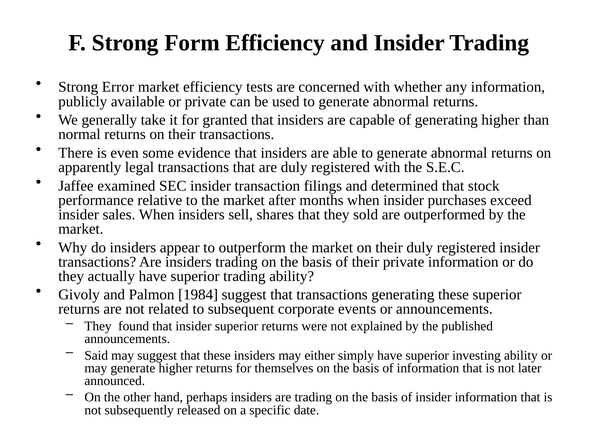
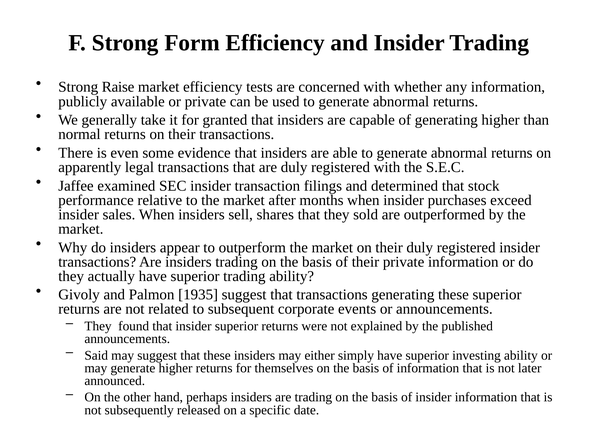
Error: Error -> Raise (118, 87)
1984: 1984 -> 1935 (198, 295)
